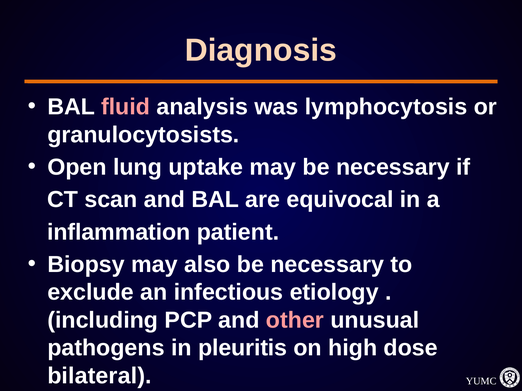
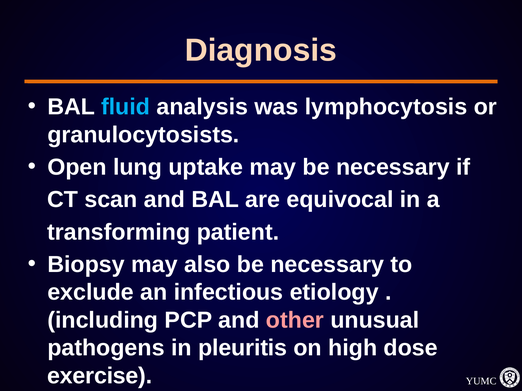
fluid colour: pink -> light blue (126, 107)
inflammation: inflammation -> transforming (119, 232)
bilateral: bilateral -> exercise (100, 376)
